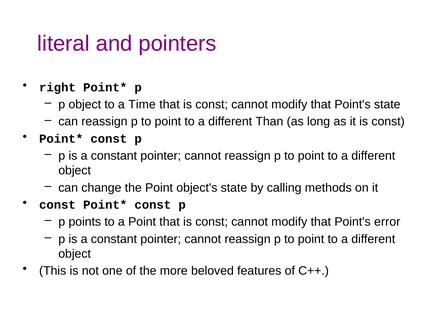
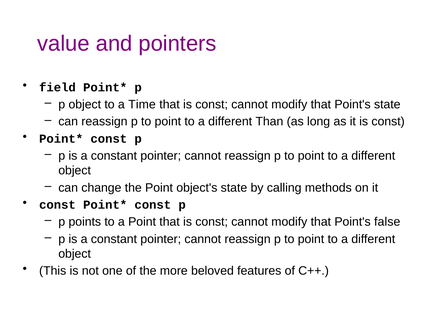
literal: literal -> value (64, 44)
right: right -> field (57, 87)
error: error -> false (387, 221)
